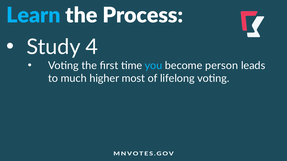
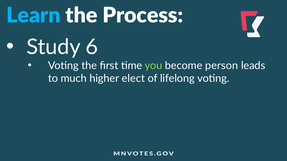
4: 4 -> 6 (92, 47)
you colour: light blue -> light green (153, 66)
most: most -> elect (133, 79)
